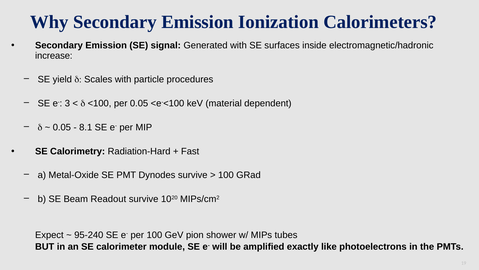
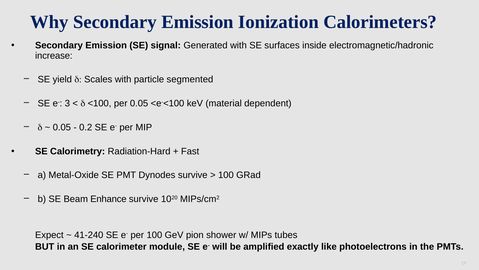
procedures: procedures -> segmented (190, 79)
8.1: 8.1 -> 0.2 (86, 127)
Readout: Readout -> Enhance (108, 199)
95-240: 95-240 -> 41-240 (89, 234)
